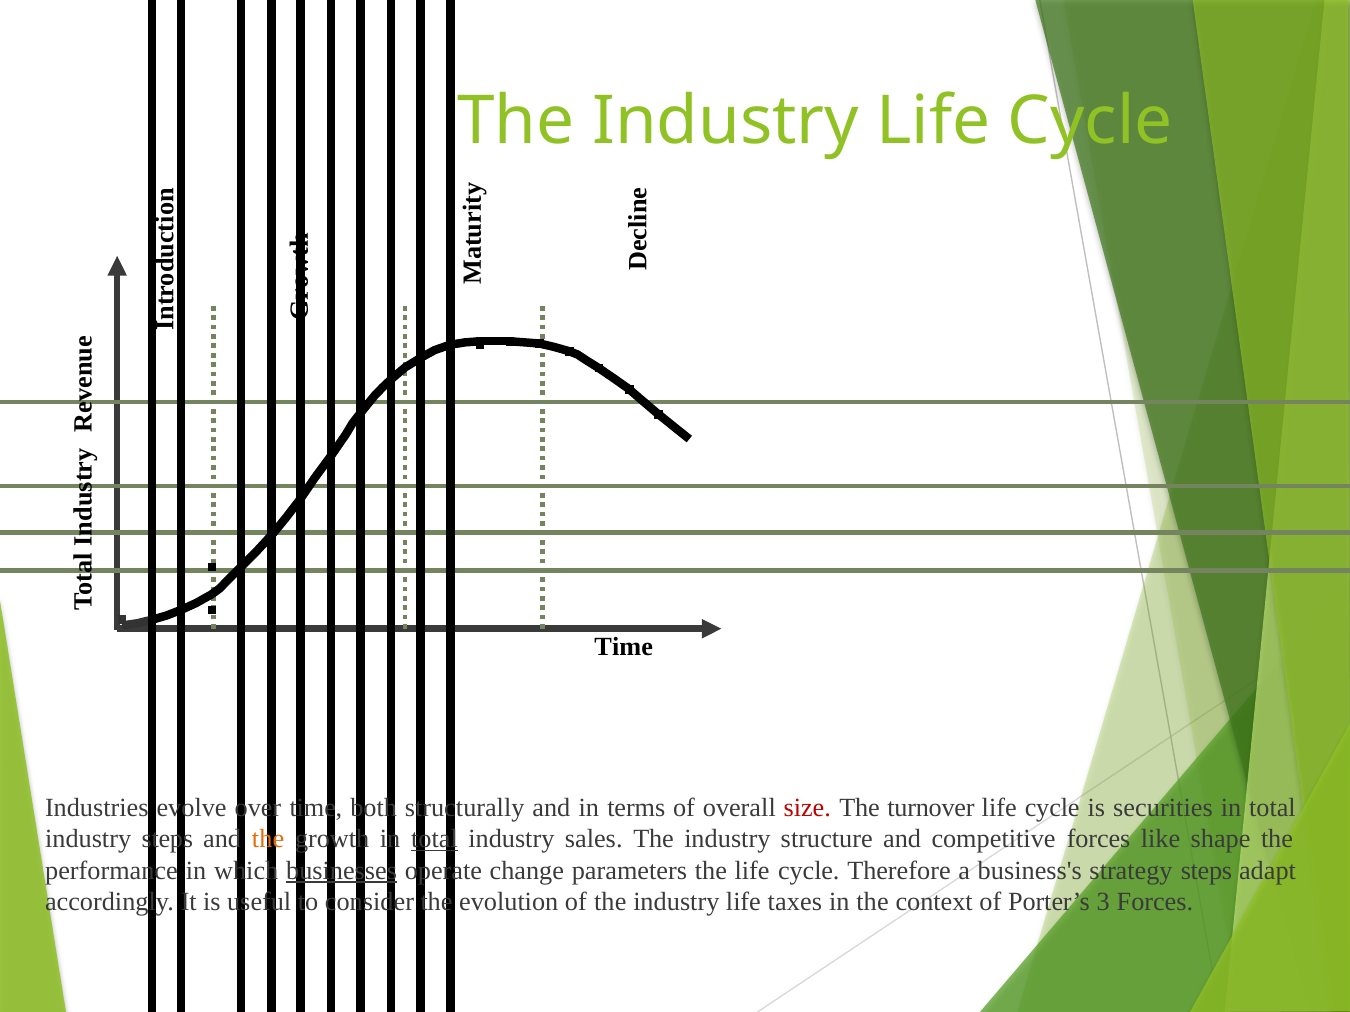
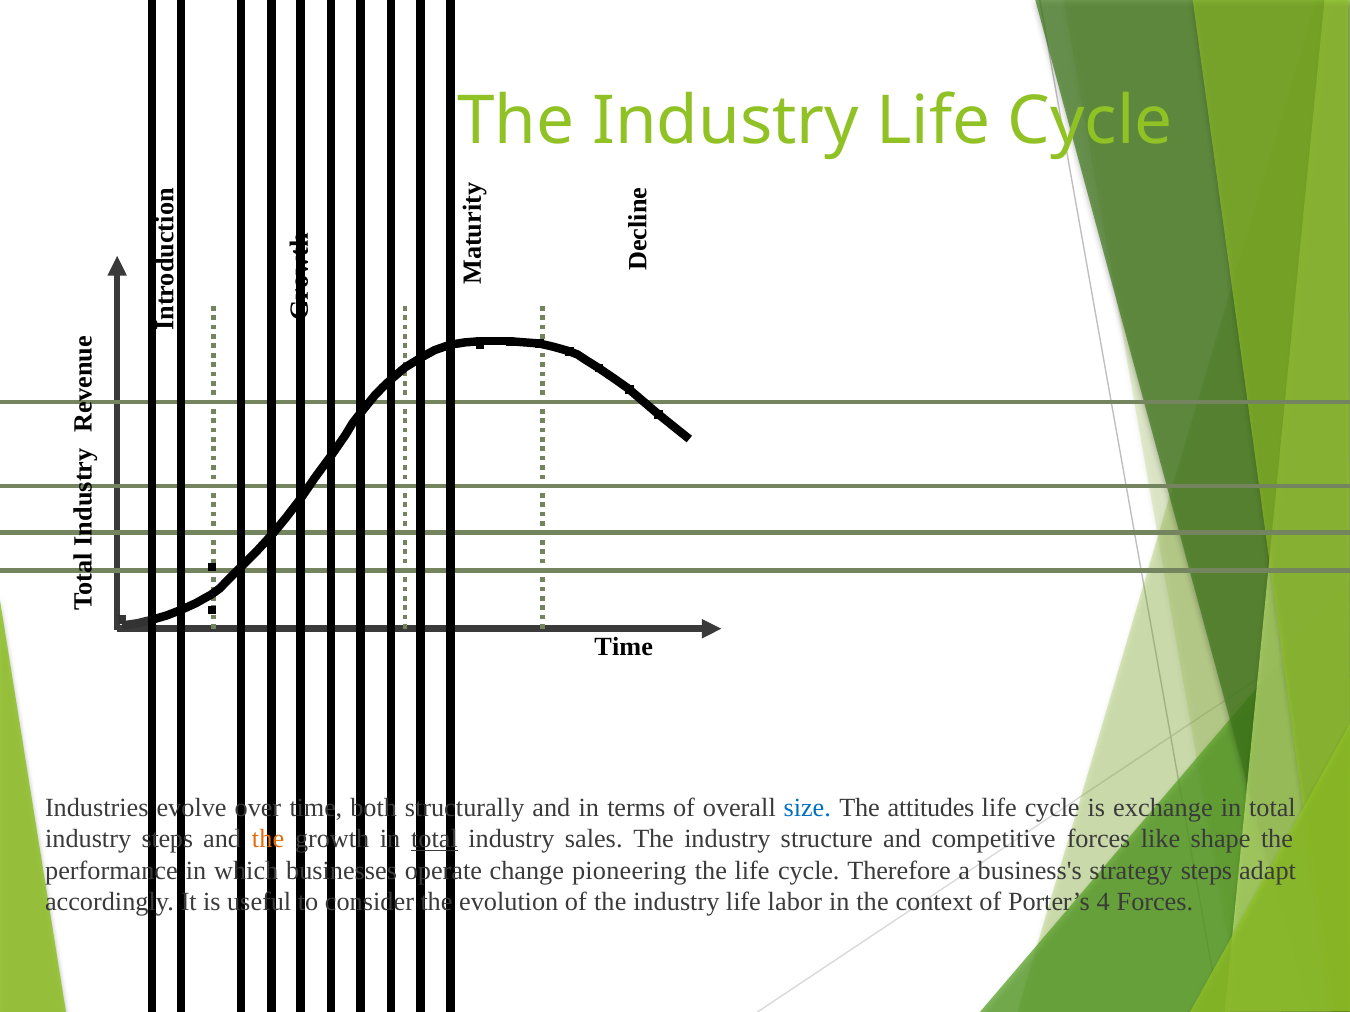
size colour: red -> blue (807, 808)
turnover: turnover -> attitudes (931, 808)
securities: securities -> exchange (1163, 808)
businesses underline: present -> none (342, 871)
parameters: parameters -> pioneering (629, 871)
taxes: taxes -> labor (795, 903)
3: 3 -> 4 (1103, 903)
